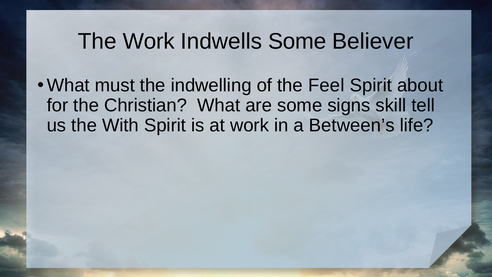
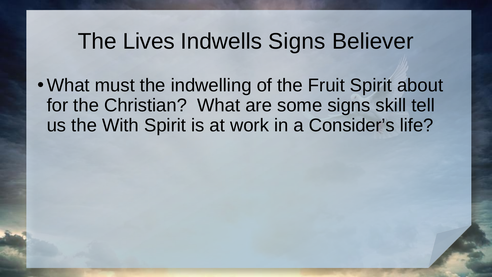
The Work: Work -> Lives (149, 41)
Indwells Some: Some -> Signs (297, 41)
Feel: Feel -> Fruit (326, 85)
Between’s: Between’s -> Consider’s (352, 125)
